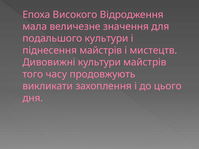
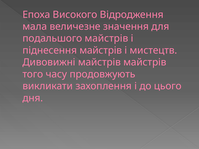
подальшого культури: культури -> майстрів (106, 38)
Дивовижні культури: культури -> майстрів (99, 62)
